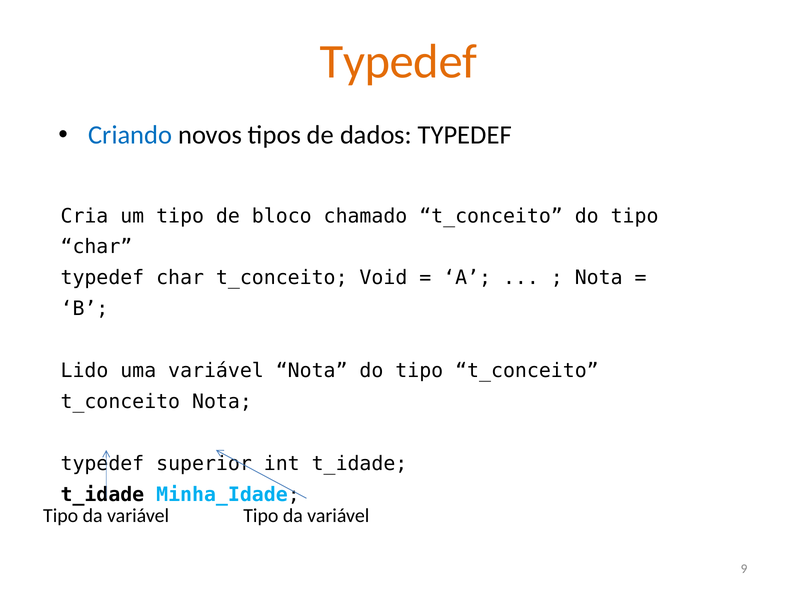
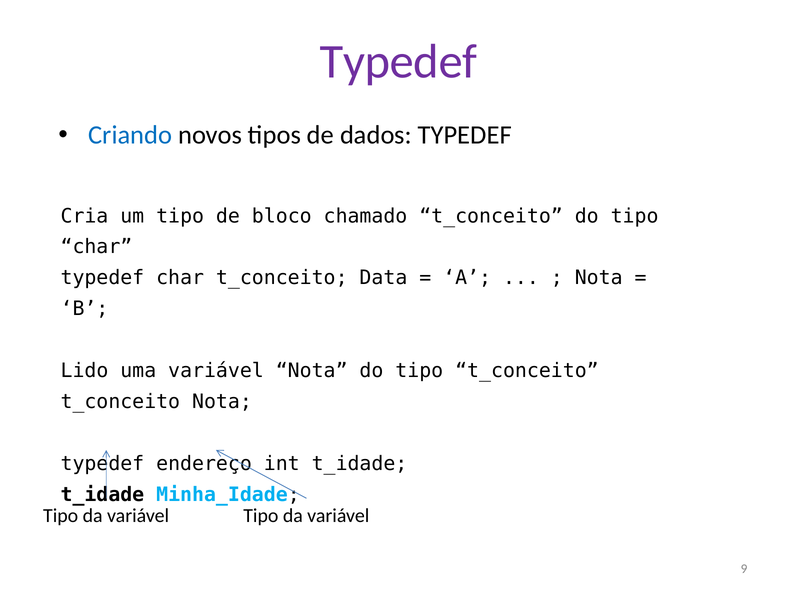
Typedef colour: orange -> purple (398, 62)
Void: Void -> Data (383, 278)
superior: superior -> endereço (204, 464)
